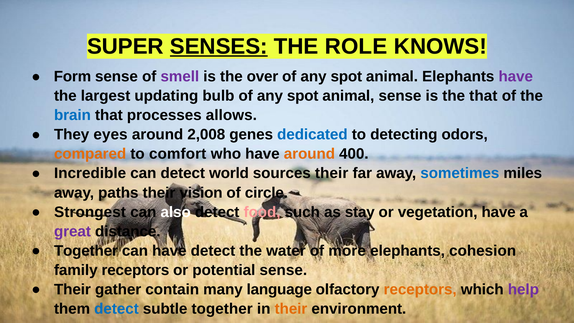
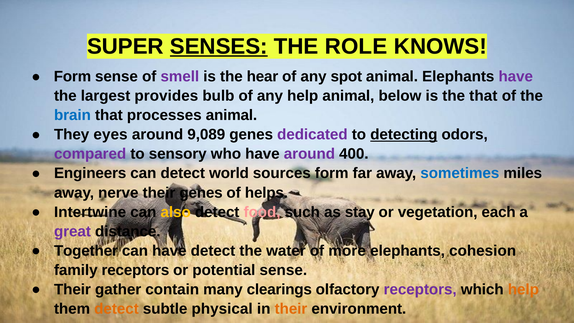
over: over -> hear (262, 77)
updating: updating -> provides (166, 96)
bulb of any spot: spot -> help (303, 96)
animal sense: sense -> below (400, 96)
processes allows: allows -> animal (231, 115)
2,008: 2,008 -> 9,089 (206, 135)
dedicated colour: blue -> purple (312, 135)
detecting underline: none -> present (404, 135)
compared colour: orange -> purple (90, 154)
comfort: comfort -> sensory (178, 154)
around colour: orange -> purple (309, 154)
Incredible: Incredible -> Engineers (90, 173)
sources their: their -> form (332, 173)
paths: paths -> nerve (118, 193)
their vision: vision -> genes (201, 193)
circle: circle -> helps (266, 193)
Strongest: Strongest -> Intertwine (90, 212)
also colour: white -> yellow (176, 212)
vegetation have: have -> each (499, 212)
language: language -> clearings (279, 289)
receptors colour: orange -> purple (420, 289)
help colour: purple -> orange (523, 289)
detect colour: blue -> orange (117, 309)
subtle together: together -> physical (222, 309)
